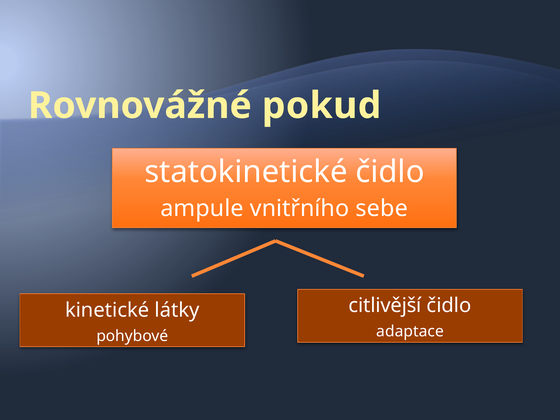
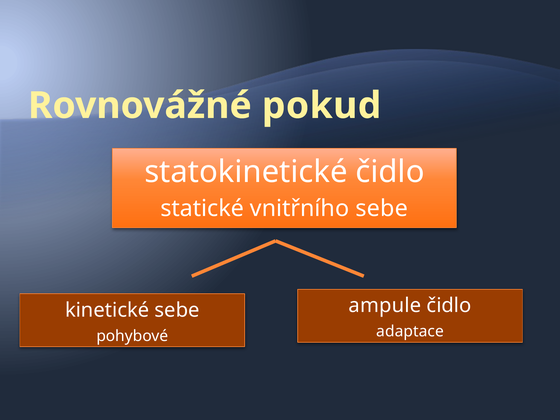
ampule: ampule -> statické (202, 209)
citlivější: citlivější -> ampule (385, 306)
kinetické látky: látky -> sebe (177, 310)
